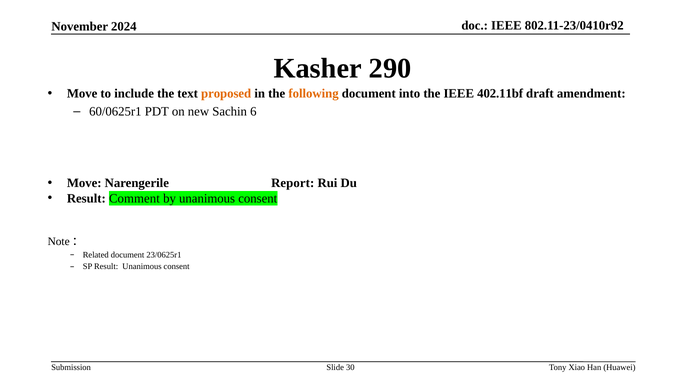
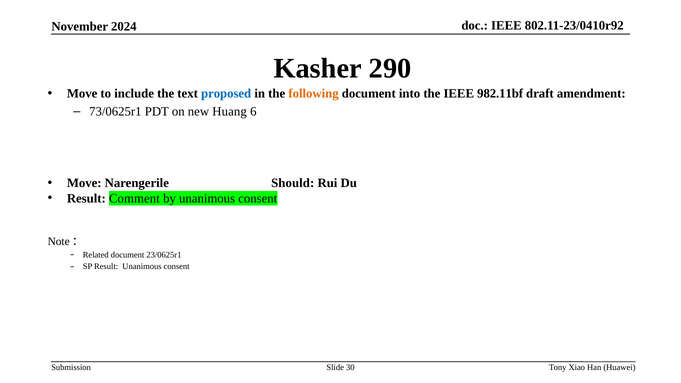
proposed colour: orange -> blue (226, 94)
402.11bf: 402.11bf -> 982.11bf (500, 94)
60/0625r1: 60/0625r1 -> 73/0625r1 (115, 112)
Sachin: Sachin -> Huang (230, 112)
Report: Report -> Should (293, 183)
